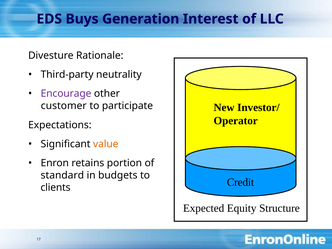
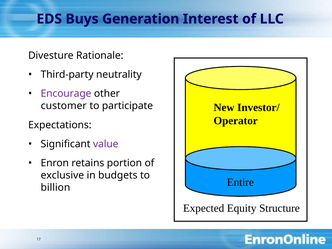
value colour: orange -> purple (106, 144)
standard: standard -> exclusive (62, 175)
Credit: Credit -> Entire (240, 182)
clients: clients -> billion (55, 187)
